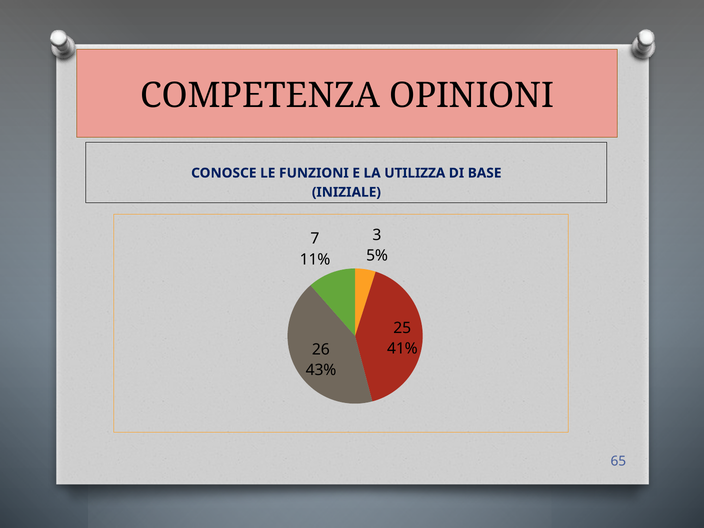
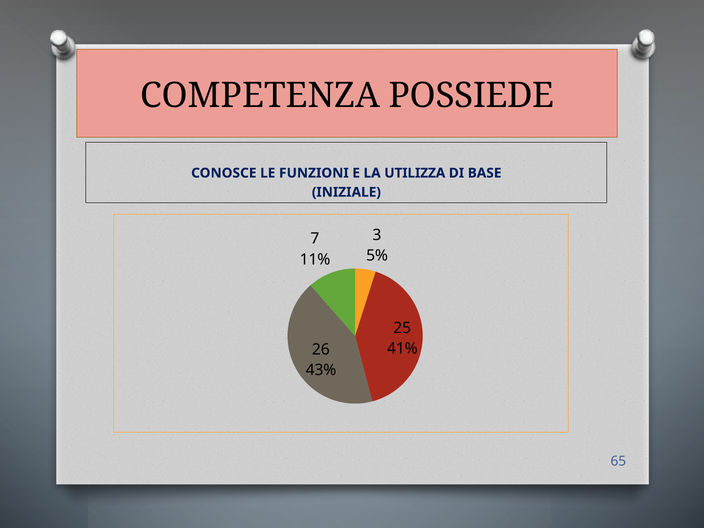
OPINIONI: OPINIONI -> POSSIEDE (472, 96)
